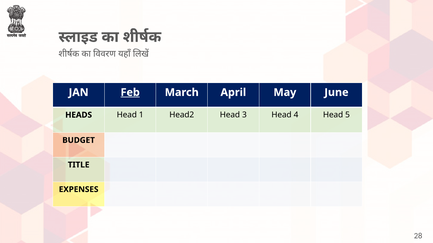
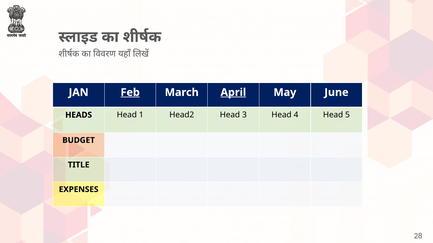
April underline: none -> present (233, 93)
